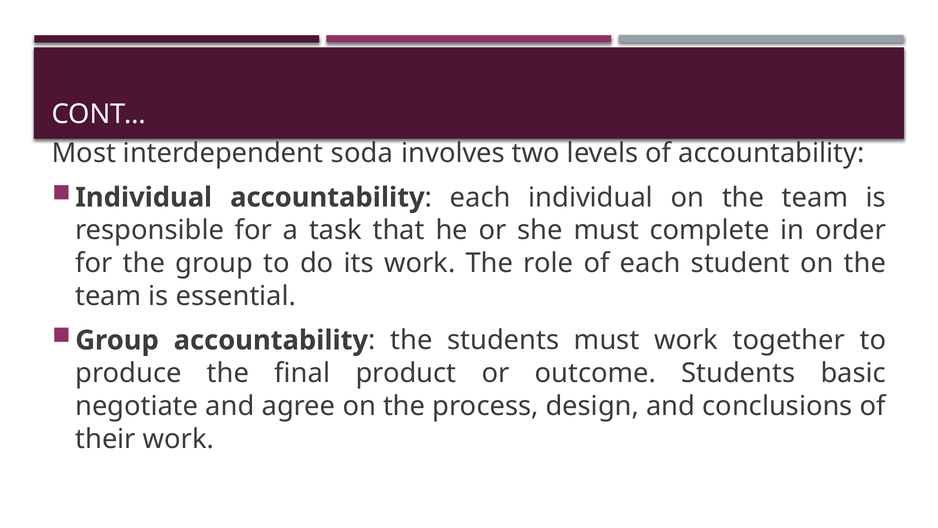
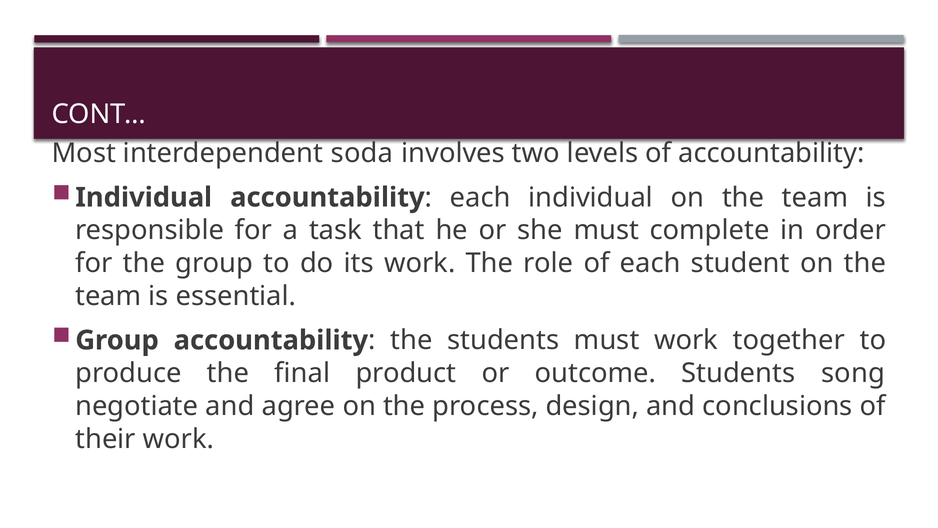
basic: basic -> song (853, 373)
